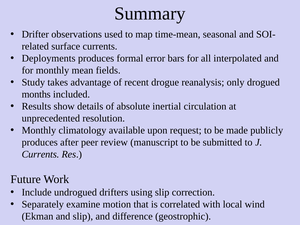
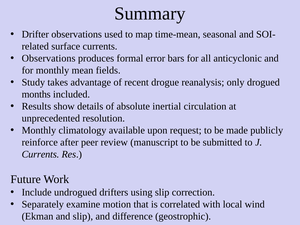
Deployments: Deployments -> Observations (49, 58)
interpolated: interpolated -> anticyclonic (238, 58)
produces: produces -> reinforce (40, 142)
